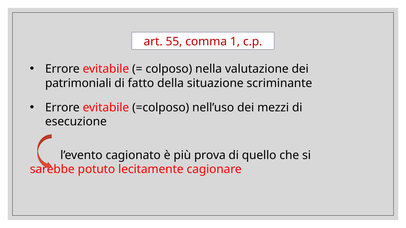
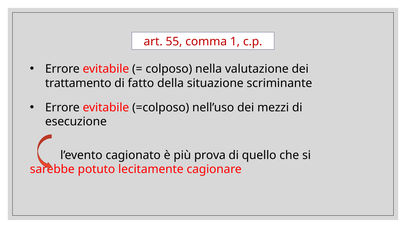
patrimoniali: patrimoniali -> trattamento (78, 83)
